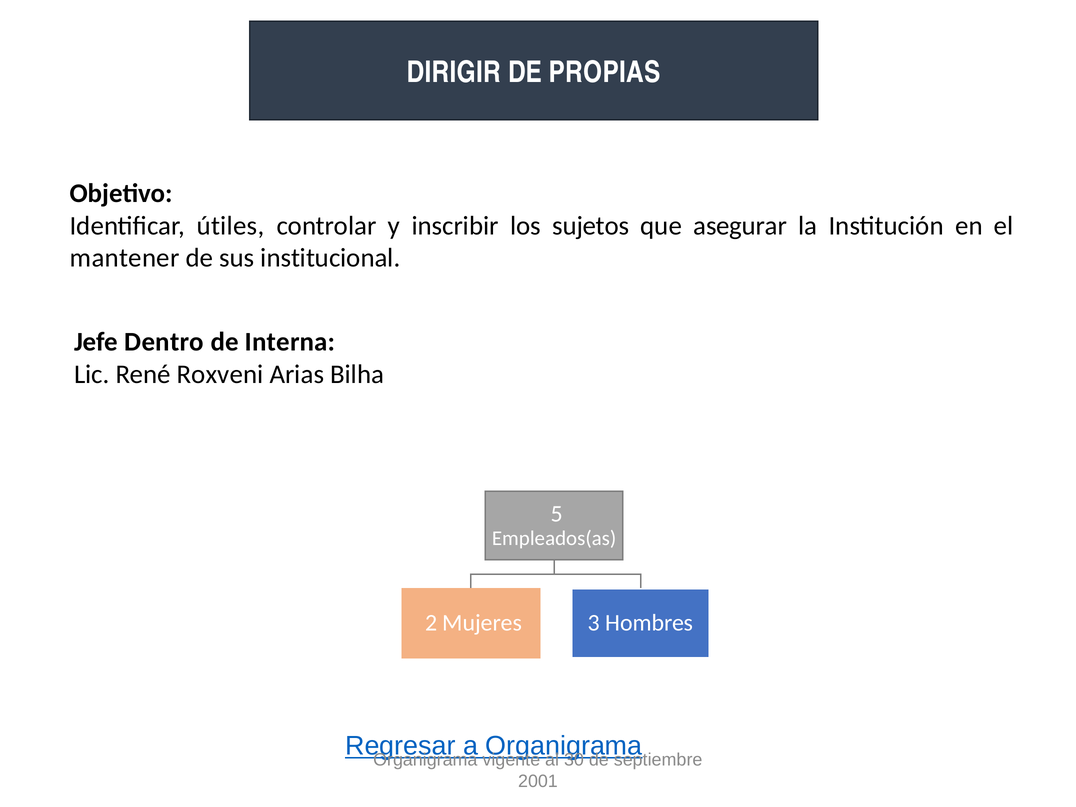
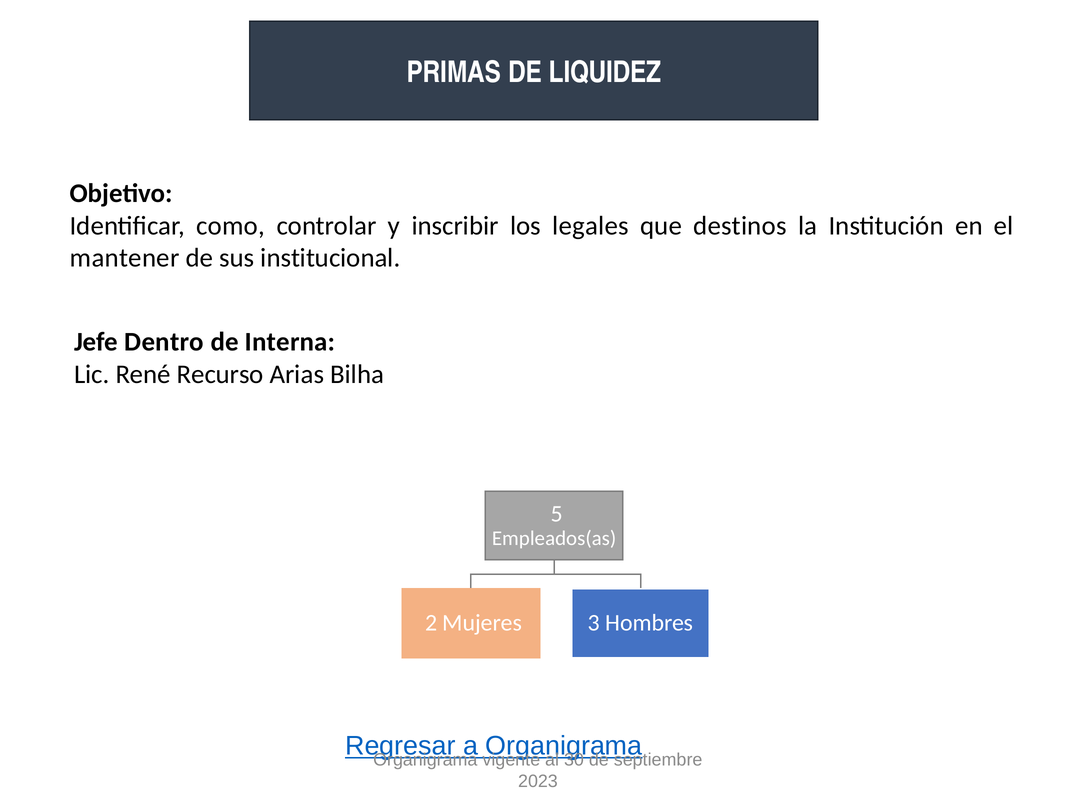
DIRIGIR: DIRIGIR -> PRIMAS (454, 72)
PROPIAS: PROPIAS -> LIQUIDEZ (605, 72)
útiles: útiles -> como (231, 226)
sujetos: sujetos -> legales (591, 226)
asegurar: asegurar -> destinos (740, 226)
Roxveni: Roxveni -> Recurso (220, 374)
2001: 2001 -> 2023 (538, 781)
